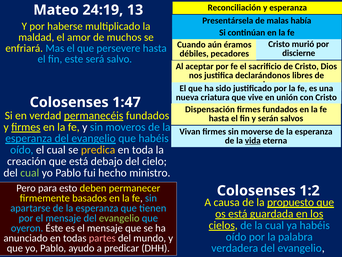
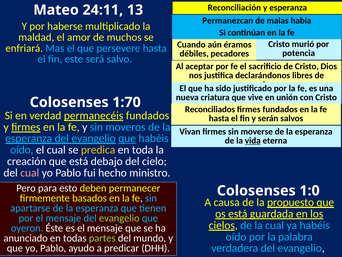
24:19: 24:19 -> 24:11 (103, 10)
Presentársela: Presentársela -> Permanezcan (228, 21)
discierne: discierne -> potencia (299, 53)
1:47: 1:47 -> 1:70 (127, 102)
Dispensación: Dispensación -> Reconciliados (210, 109)
que underline: none -> present (127, 138)
cual colour: light green -> pink (30, 172)
1:2: 1:2 -> 1:0 (310, 190)
partes colour: pink -> light green (102, 238)
